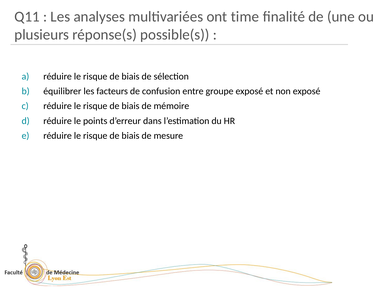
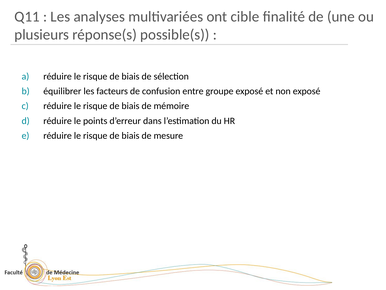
time: time -> cible (245, 17)
